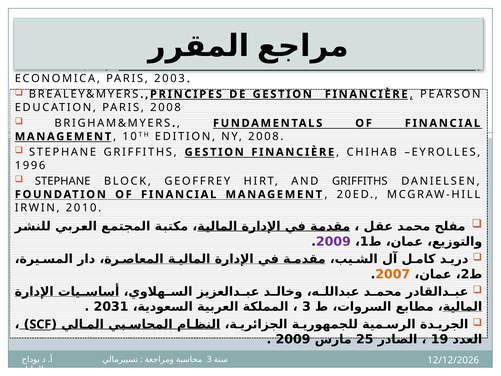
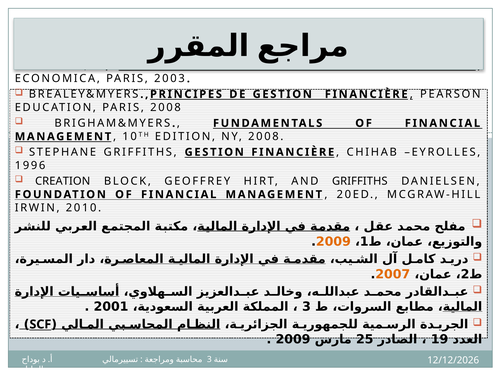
STEPHANE: STEPHANE -> CREATION (63, 181)
2009 colour: purple -> orange (333, 241)
2031: 2031 -> 2001 (111, 307)
